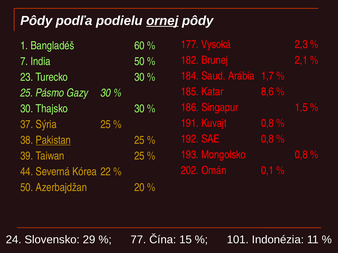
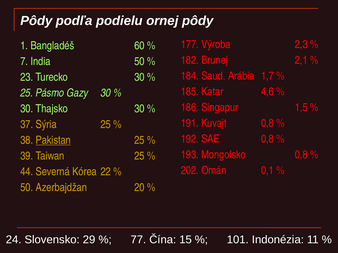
ornej underline: present -> none (162, 21)
Vysoká: Vysoká -> Výroba (216, 45)
8,6: 8,6 -> 4,6 (267, 92)
